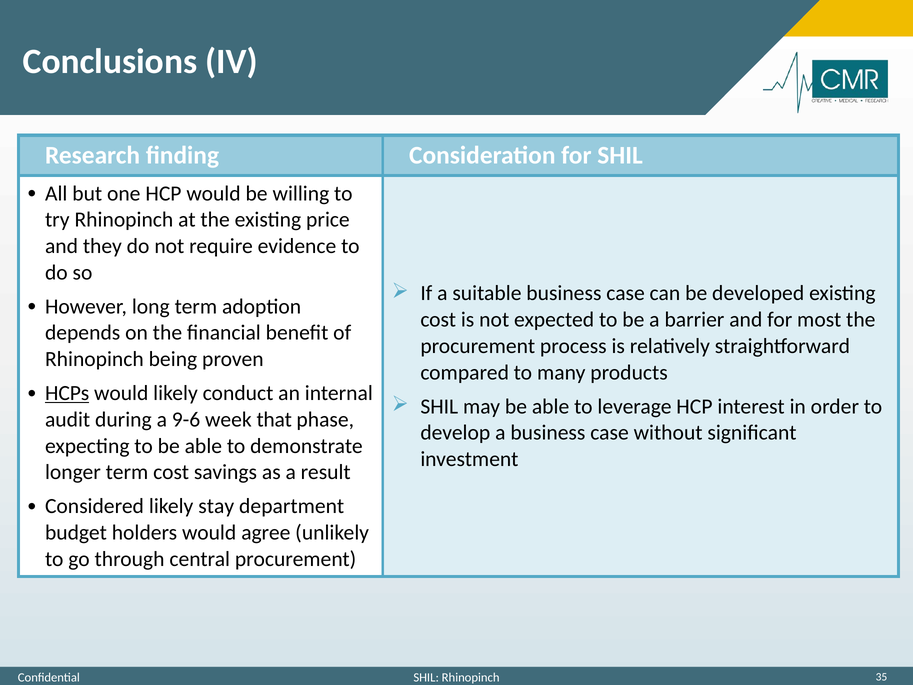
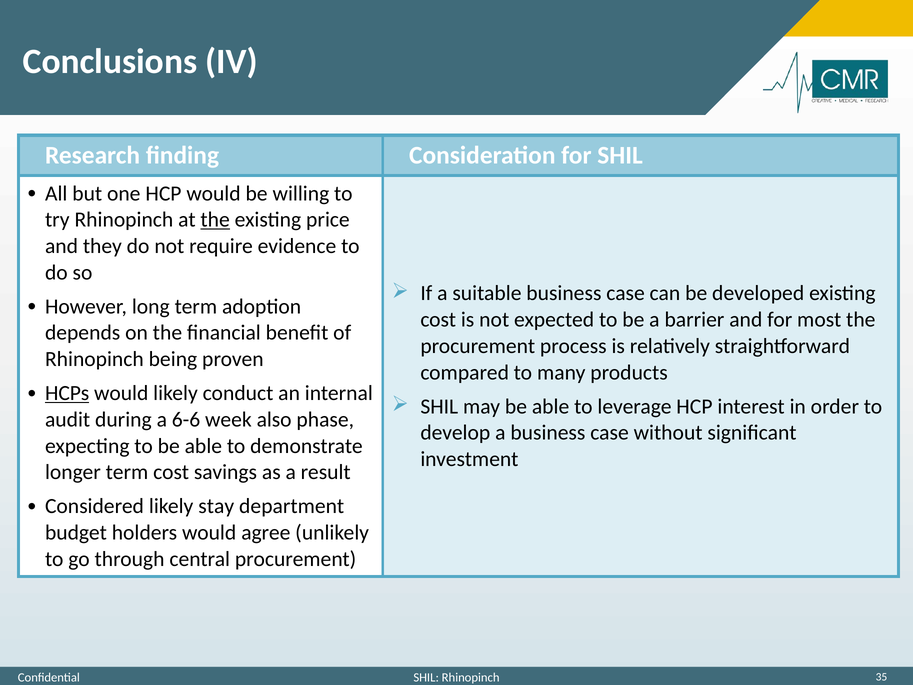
the underline: none -> present (215, 220)
9-6: 9-6 -> 6-6 (186, 419)
that: that -> also (274, 419)
